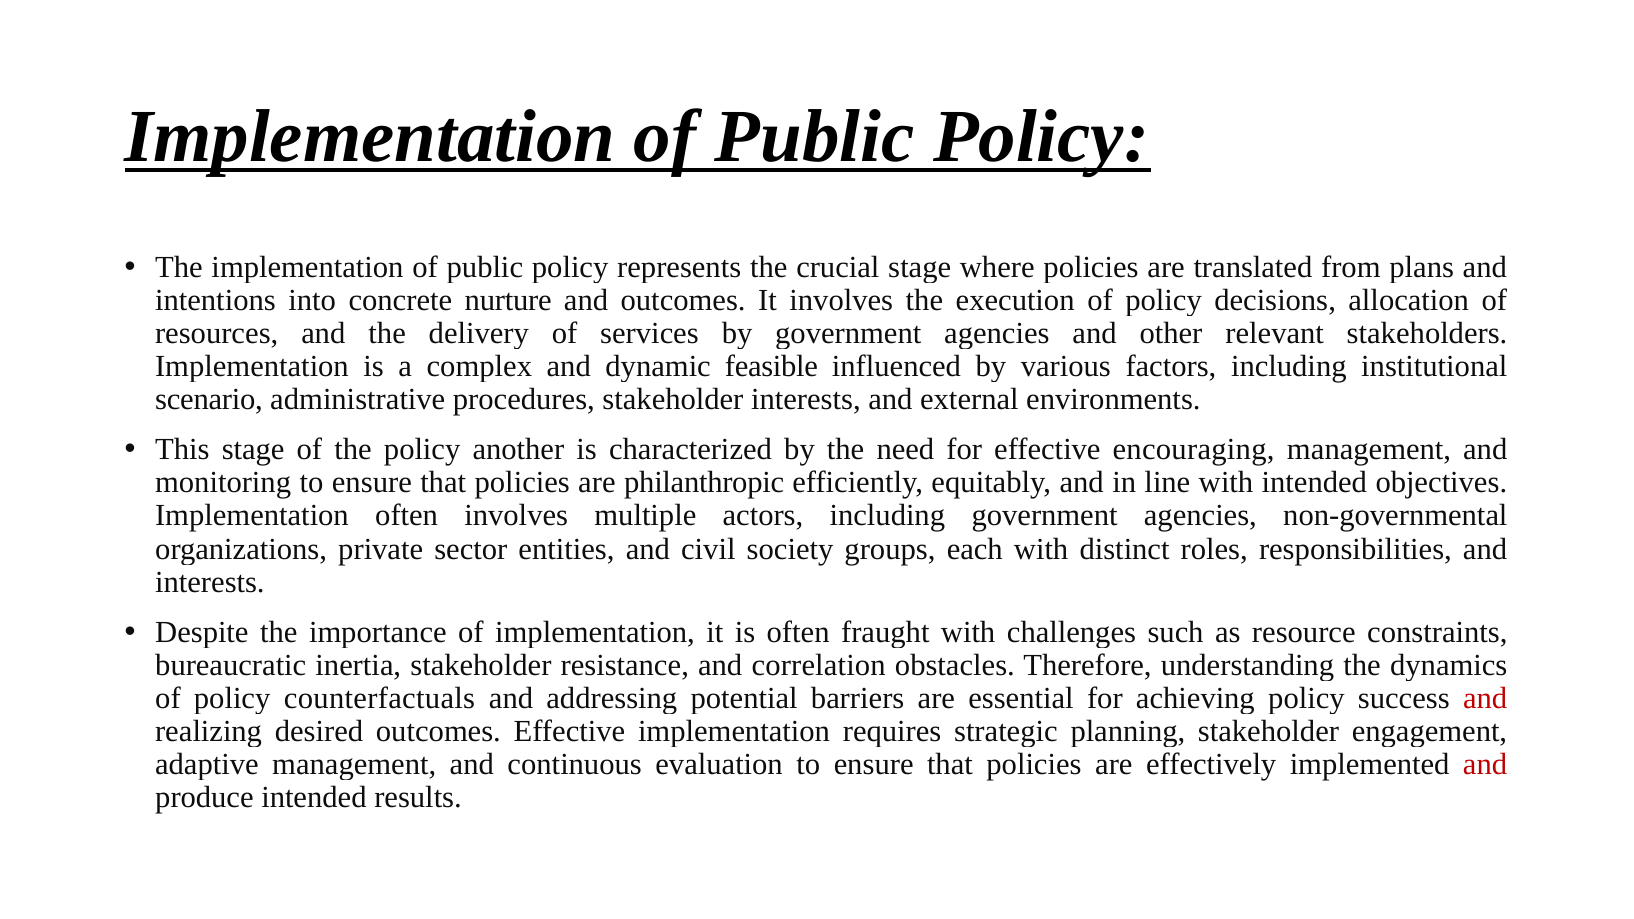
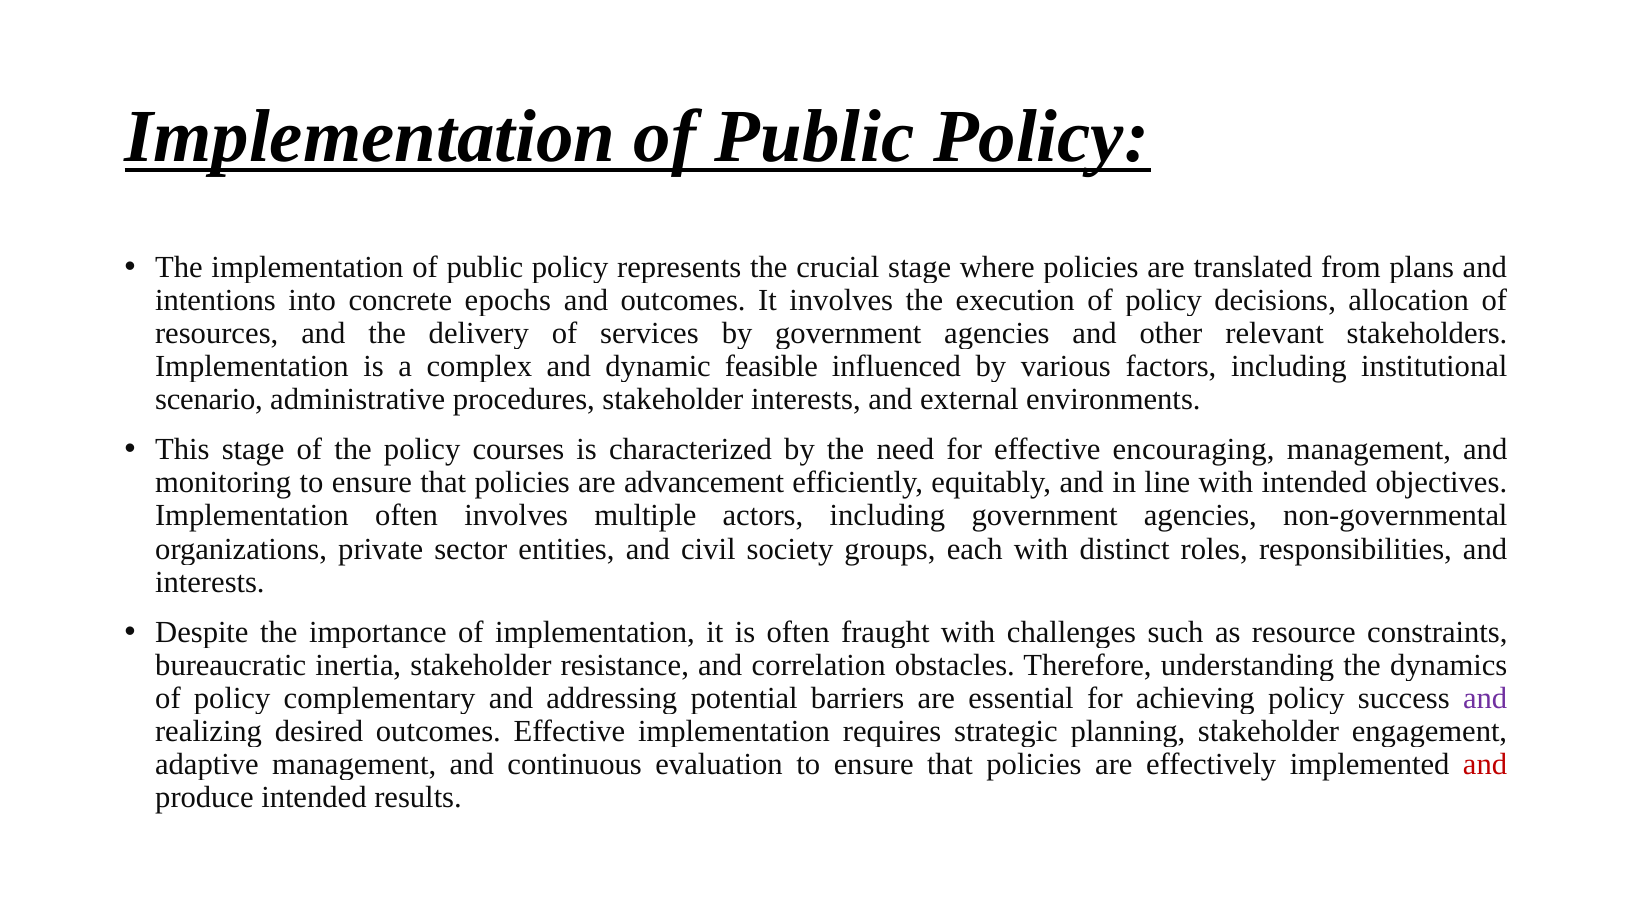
nurture: nurture -> epochs (508, 300)
another: another -> courses (518, 450)
philanthropic: philanthropic -> advancement (704, 483)
counterfactuals: counterfactuals -> complementary (380, 698)
and colour: red -> purple (1485, 698)
